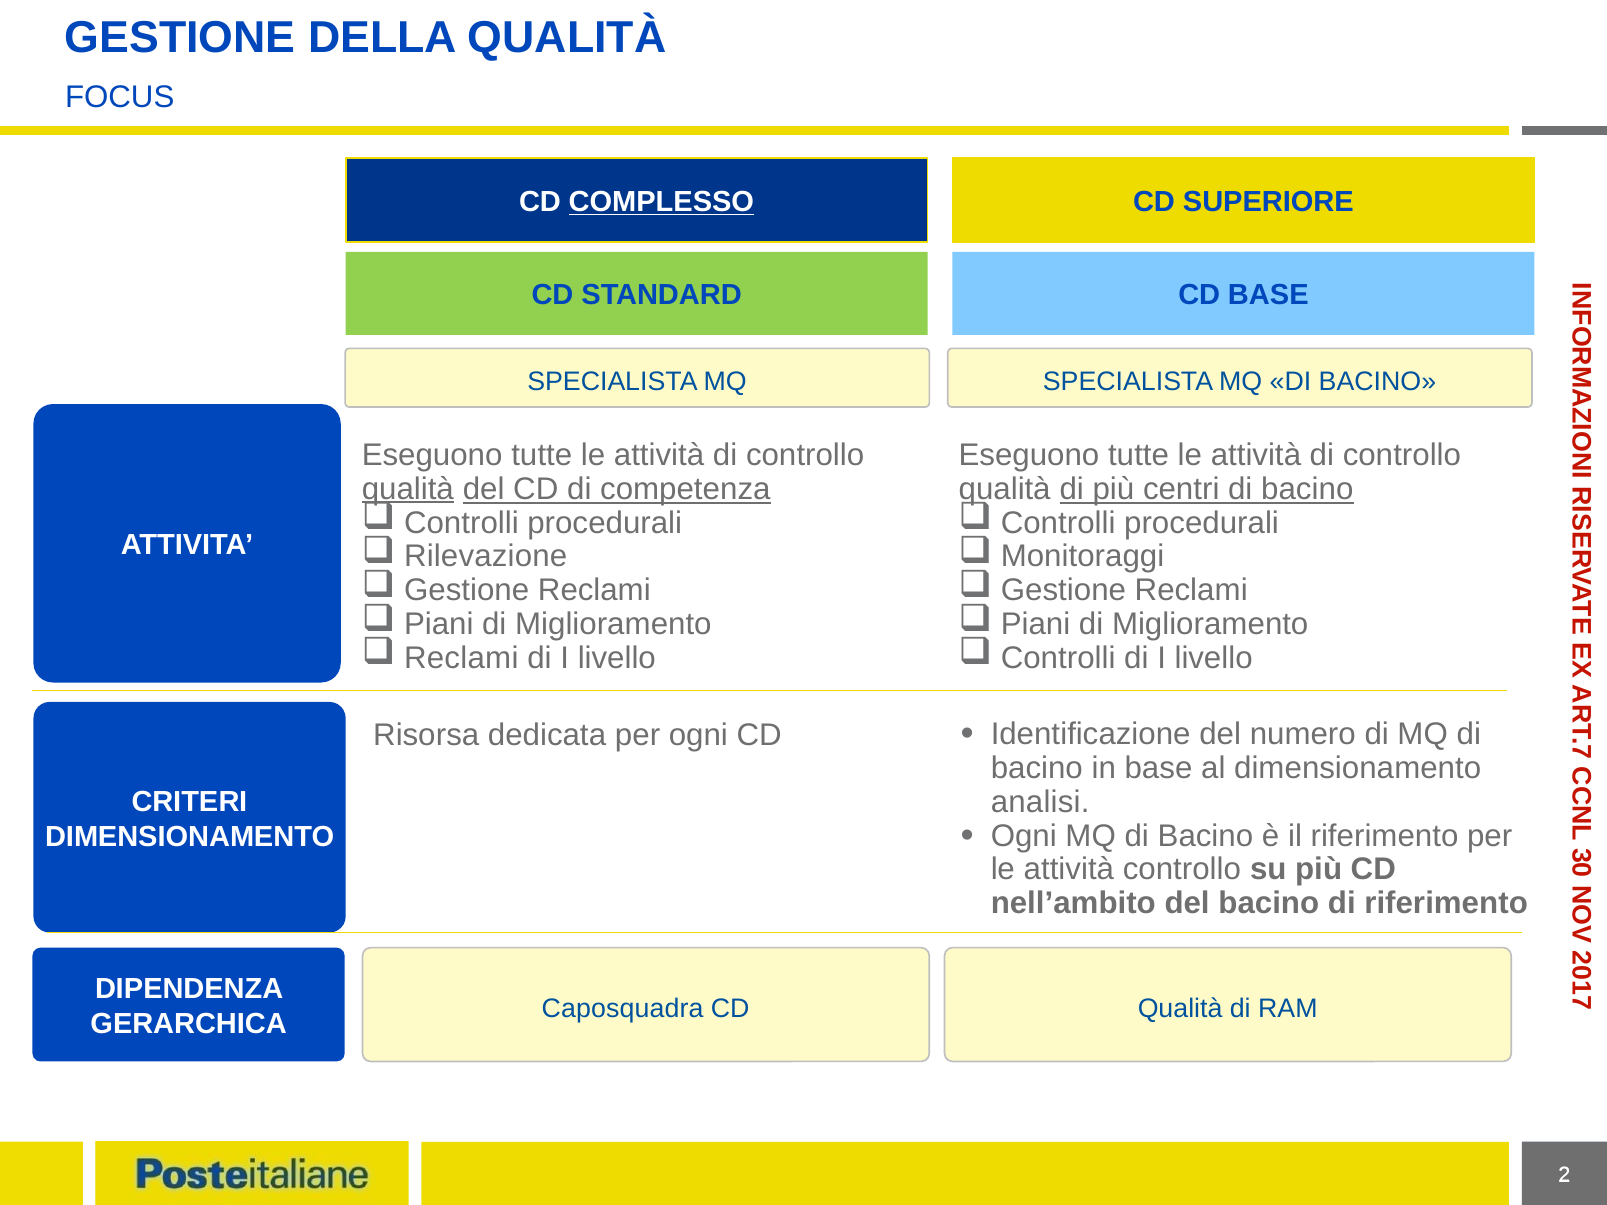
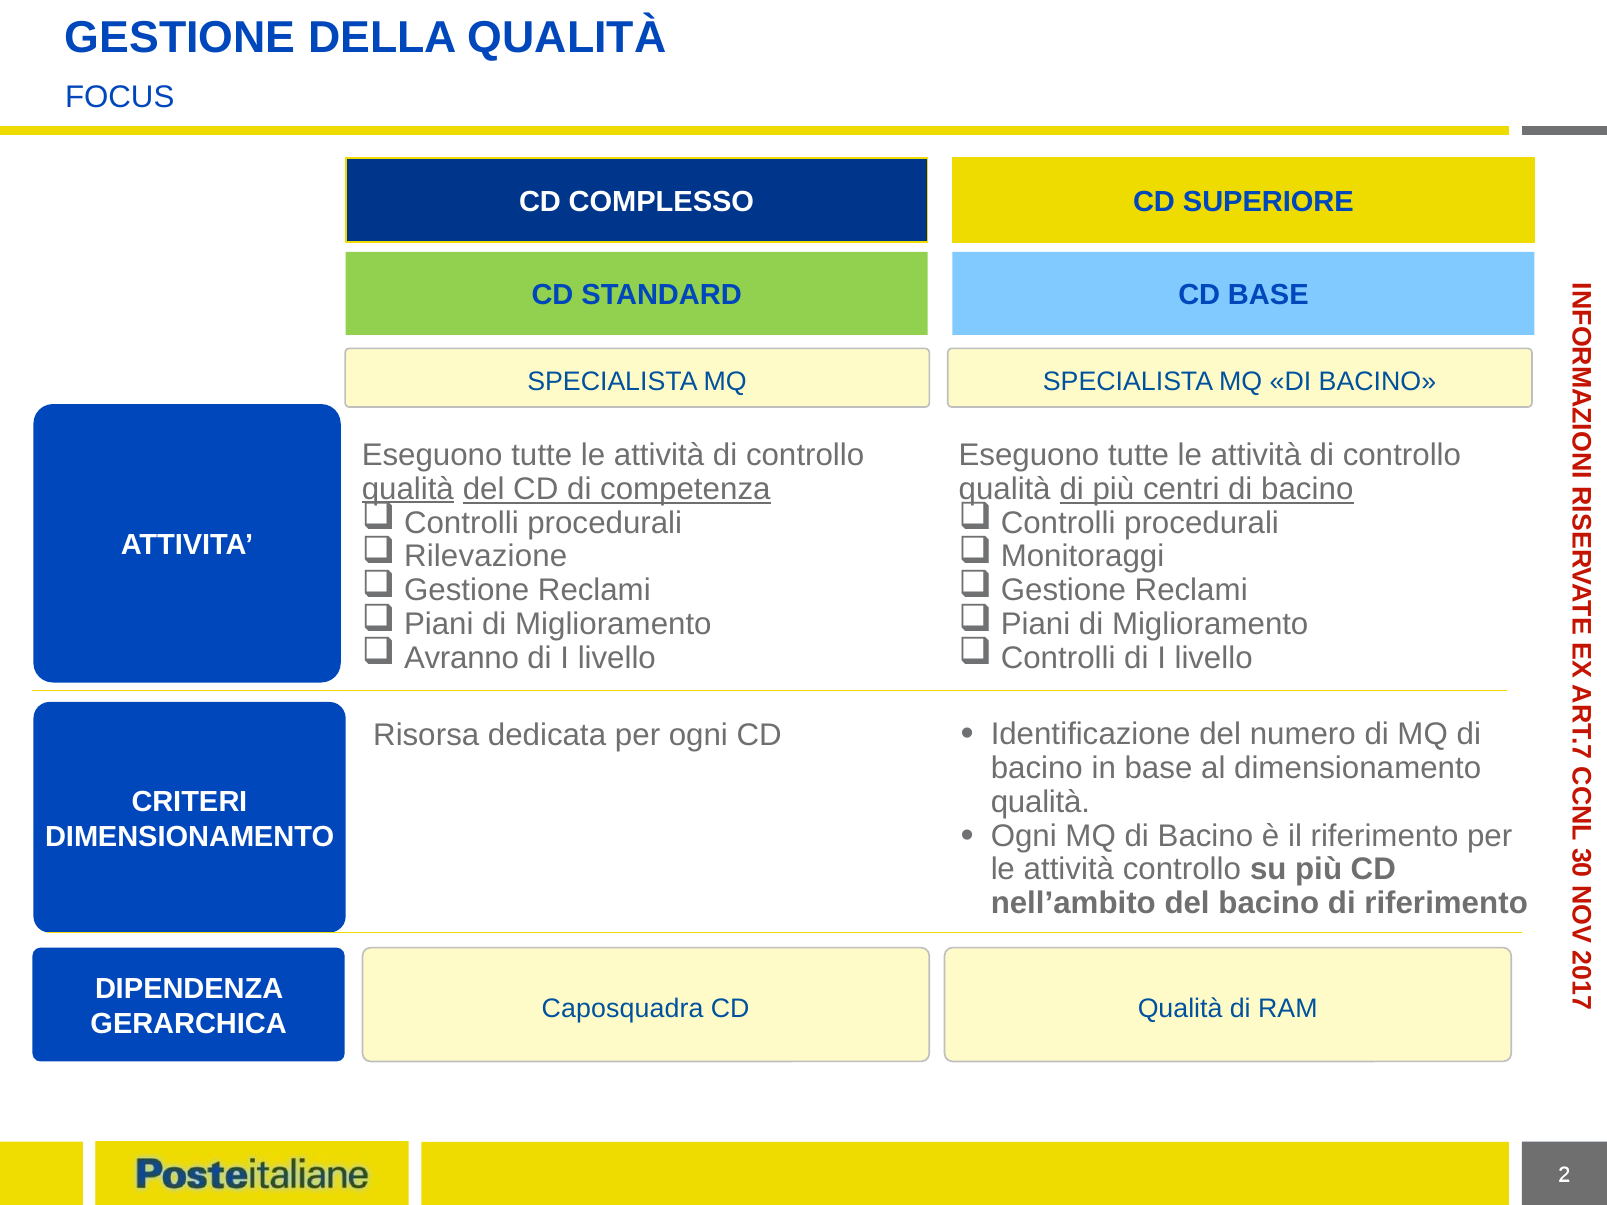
COMPLESSO underline: present -> none (661, 202)
Reclami: Reclami -> Avranno (461, 658)
analisi: analisi -> qualità (1040, 802)
